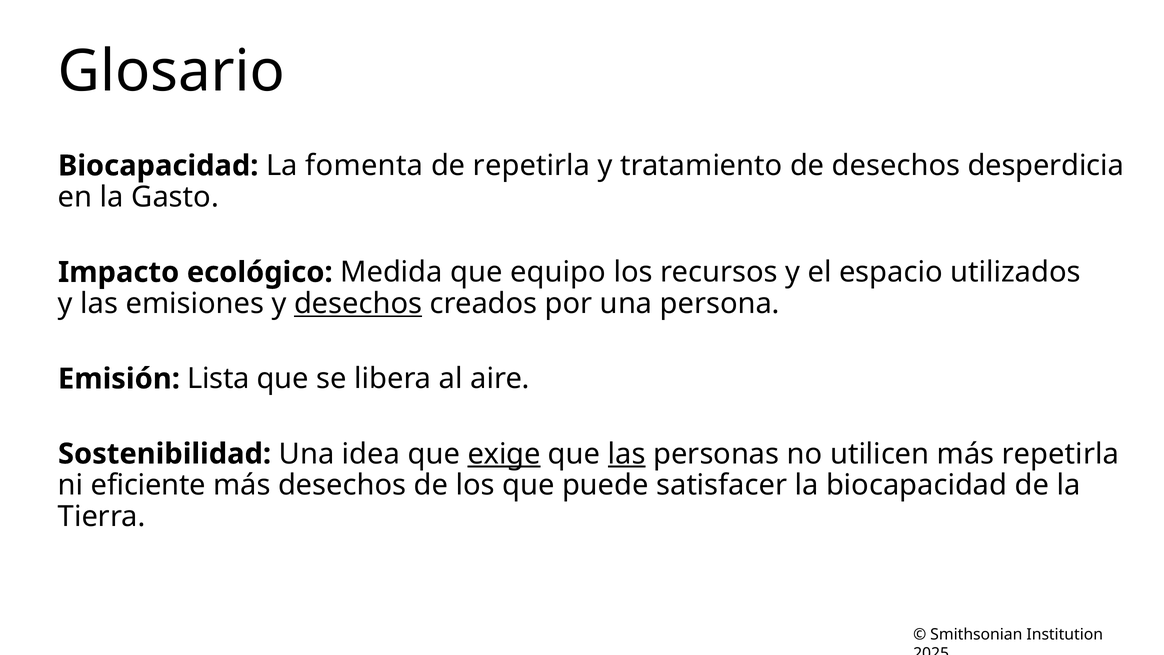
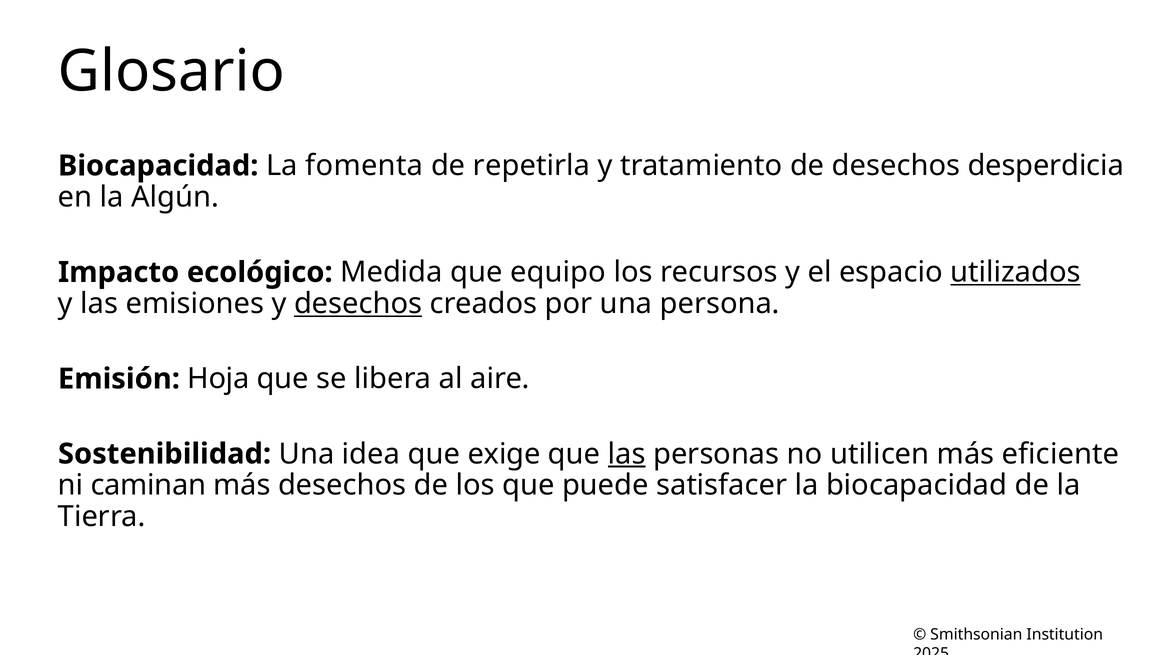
Gasto: Gasto -> Algún (175, 197)
utilizados underline: none -> present (1015, 272)
Lista: Lista -> Hoja (218, 379)
exige underline: present -> none (504, 454)
más repetirla: repetirla -> eficiente (1060, 454)
eficiente: eficiente -> caminan (148, 485)
